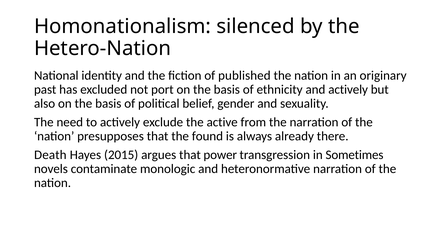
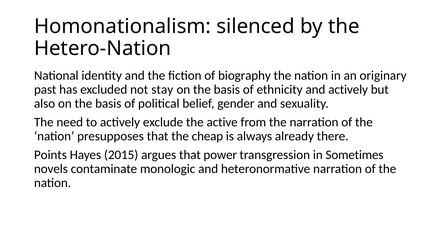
published: published -> biography (244, 75)
port: port -> stay (162, 89)
found: found -> cheap (207, 136)
Death: Death -> Points (50, 155)
